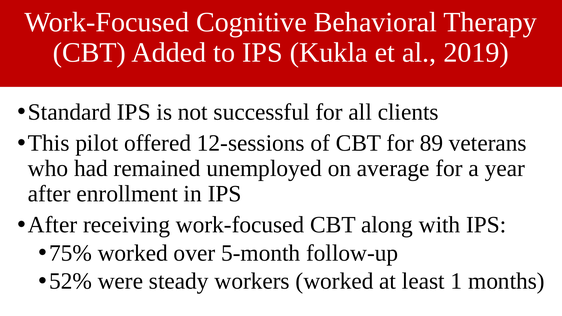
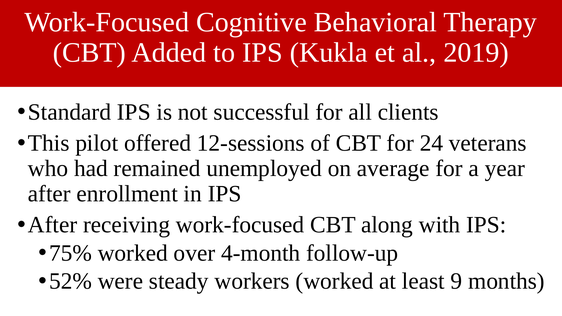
89: 89 -> 24 (431, 143)
5-month: 5-month -> 4-month (261, 253)
1: 1 -> 9 (456, 281)
